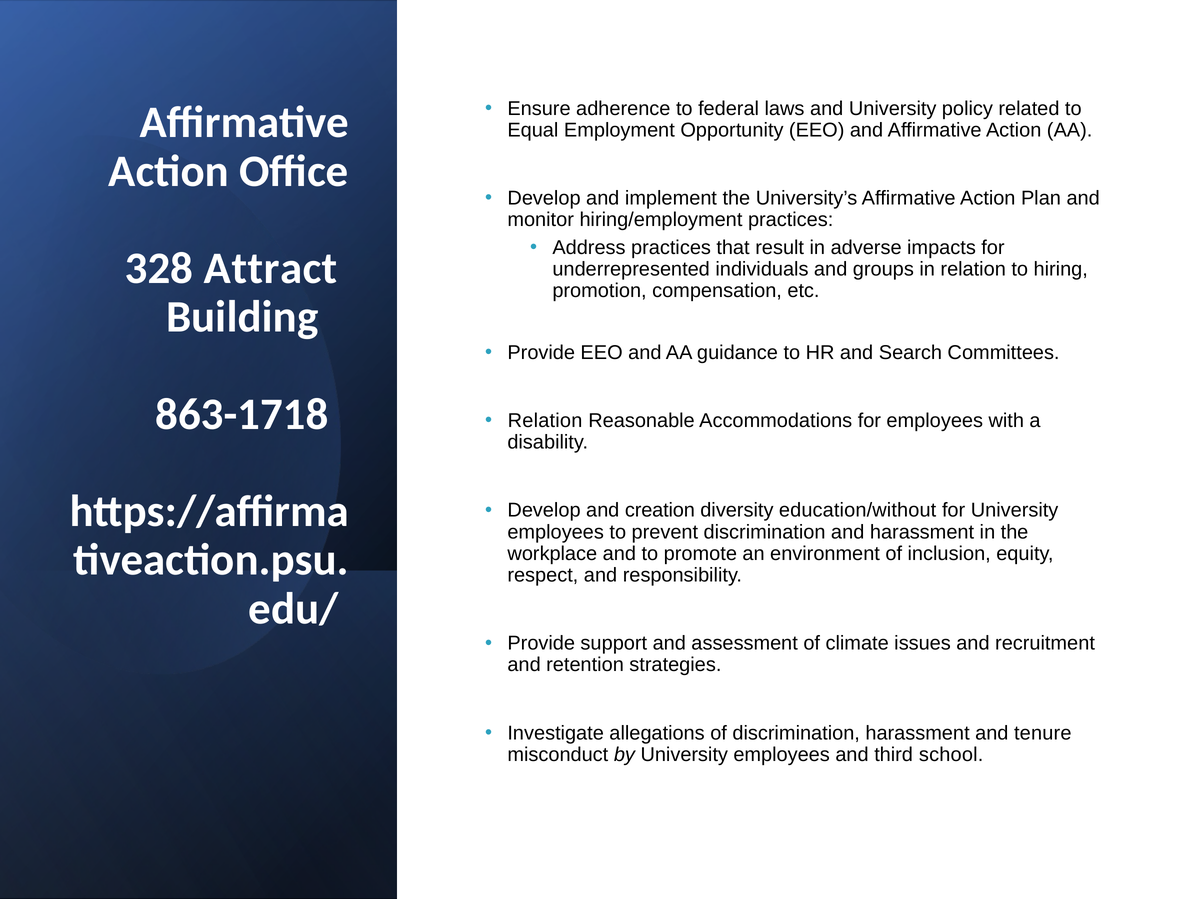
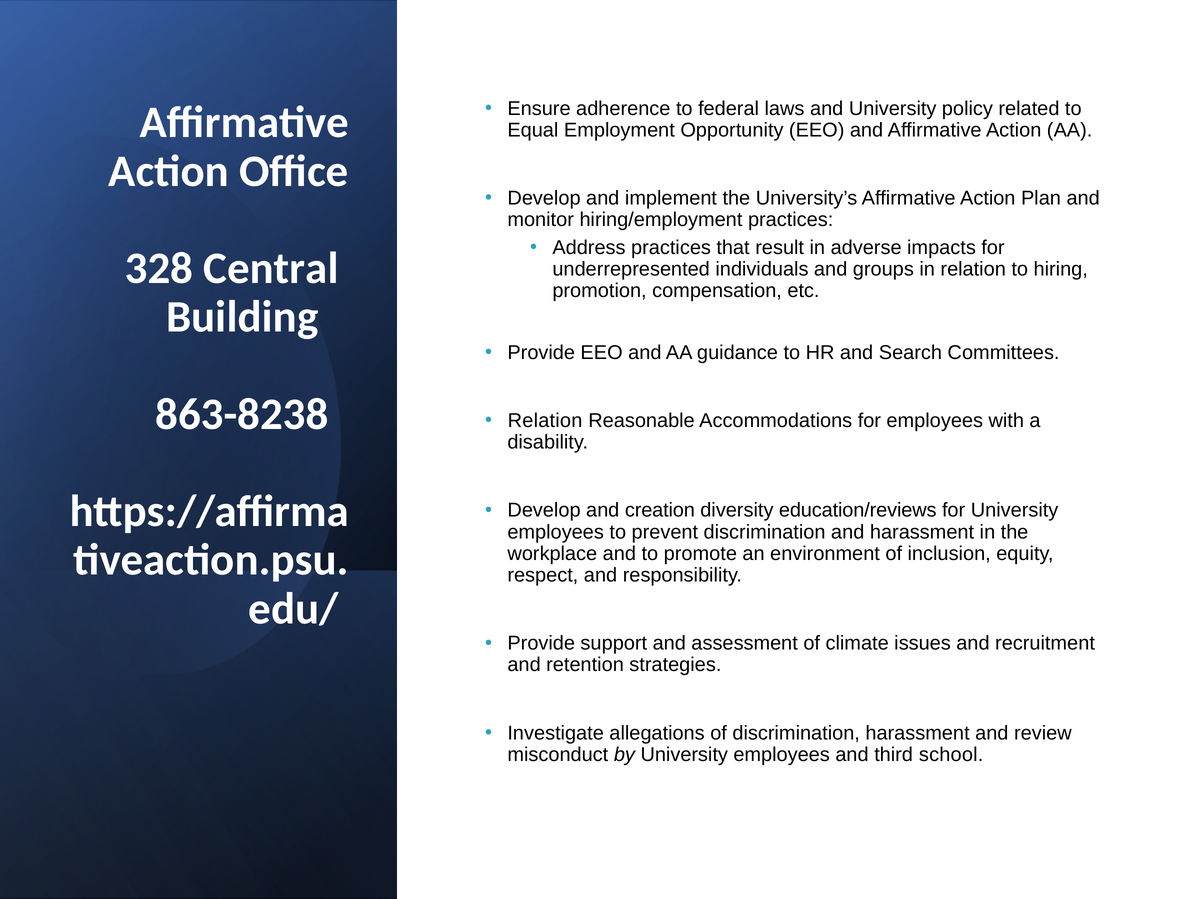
Attract: Attract -> Central (271, 269)
863-1718: 863-1718 -> 863-8238 (242, 414)
education/without: education/without -> education/reviews (858, 511)
tenure: tenure -> review (1043, 733)
